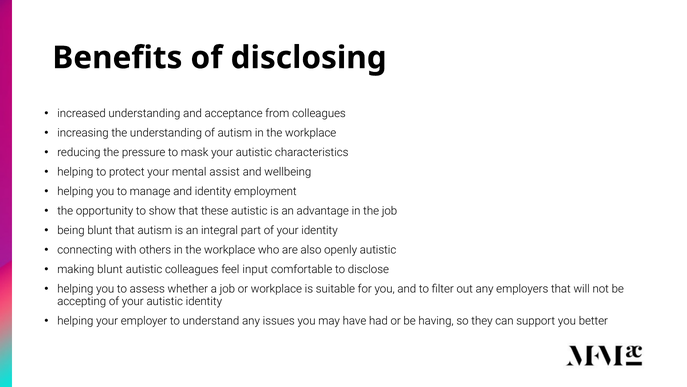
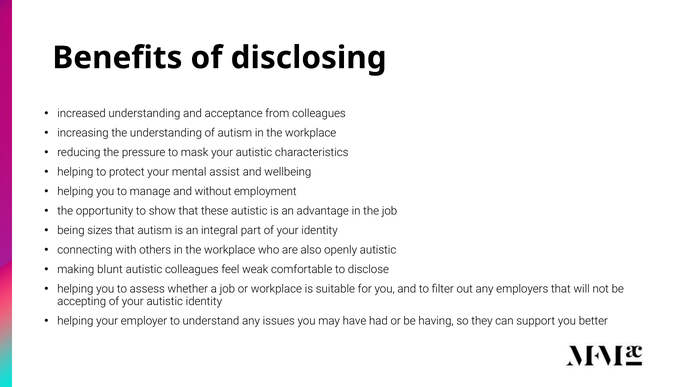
and identity: identity -> without (213, 191)
being blunt: blunt -> sizes (100, 230)
input: input -> weak (255, 269)
